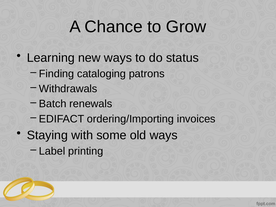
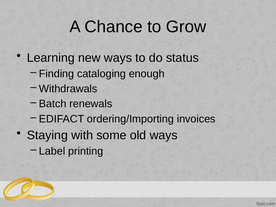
patrons: patrons -> enough (147, 74)
